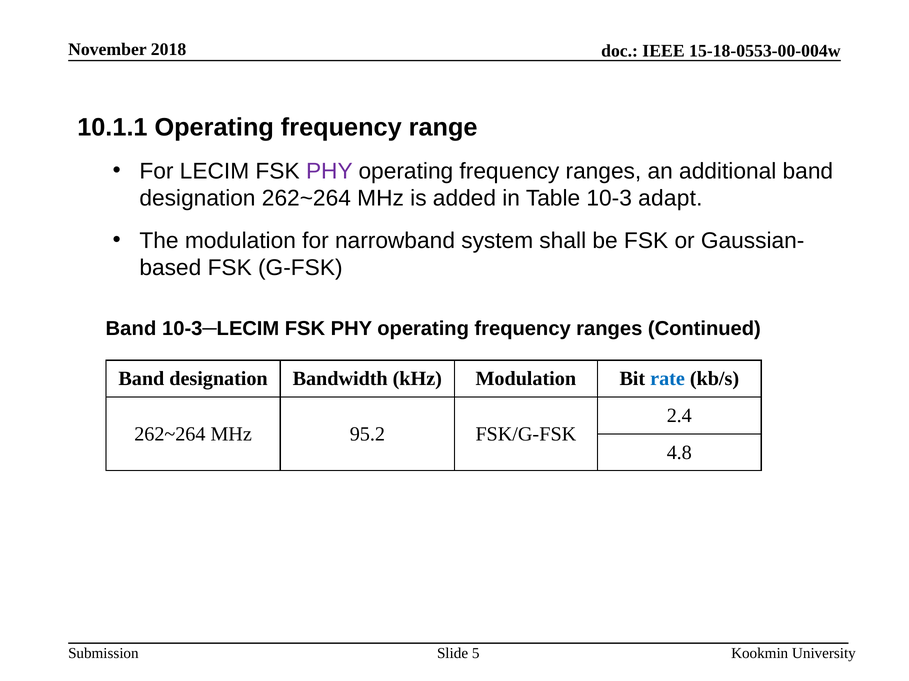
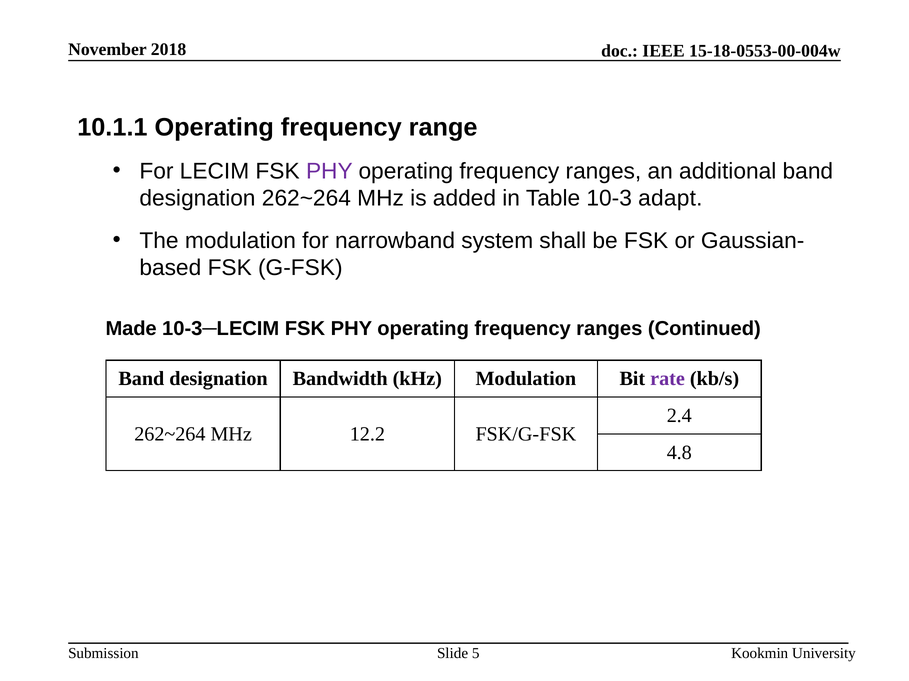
Band: Band -> Made (131, 329)
rate colour: blue -> purple (668, 379)
95.2: 95.2 -> 12.2 (367, 434)
